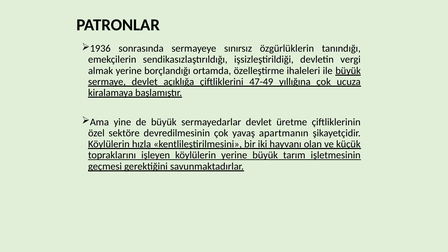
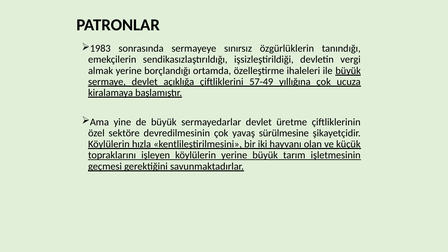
1936: 1936 -> 1983 (100, 48)
47-49: 47-49 -> 57-49 (261, 82)
apartmanın: apartmanın -> sürülmesine (284, 133)
